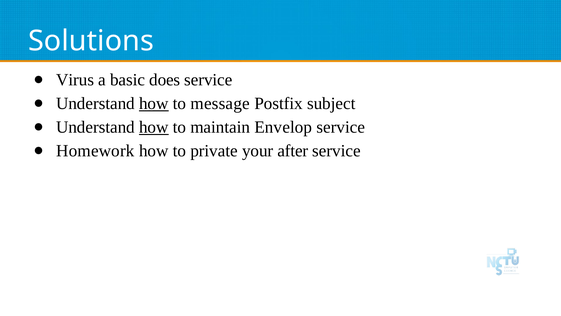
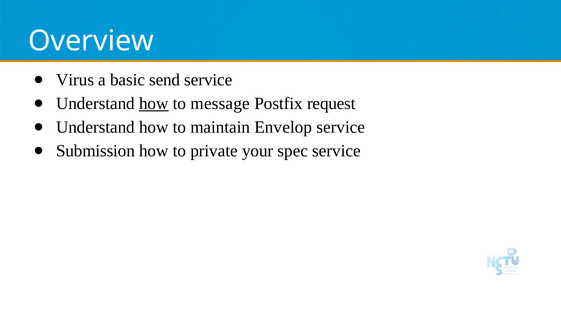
Solutions: Solutions -> Overview (91, 41)
does: does -> send (165, 80)
subject: subject -> request (331, 103)
how underline: present -> none (154, 127)
Homework: Homework -> Submission (96, 151)
after: after -> spec (293, 151)
